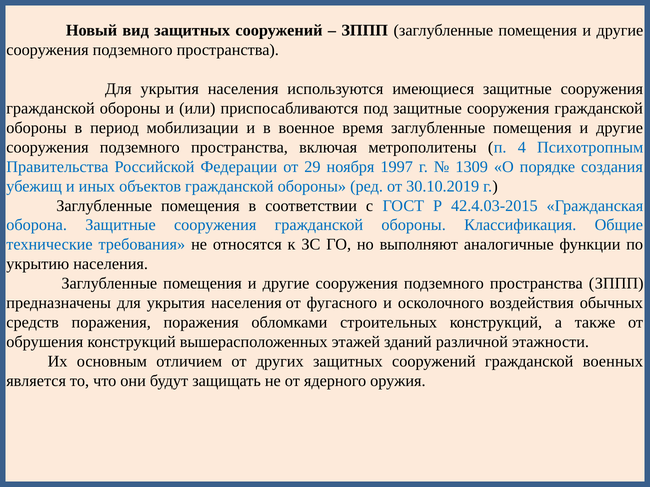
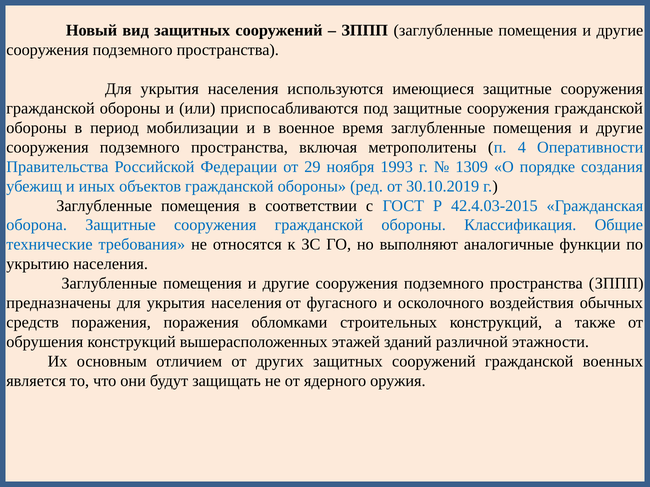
Психотропным: Психотропным -> Оперативности (590, 147)
1997: 1997 -> 1993 (397, 167)
